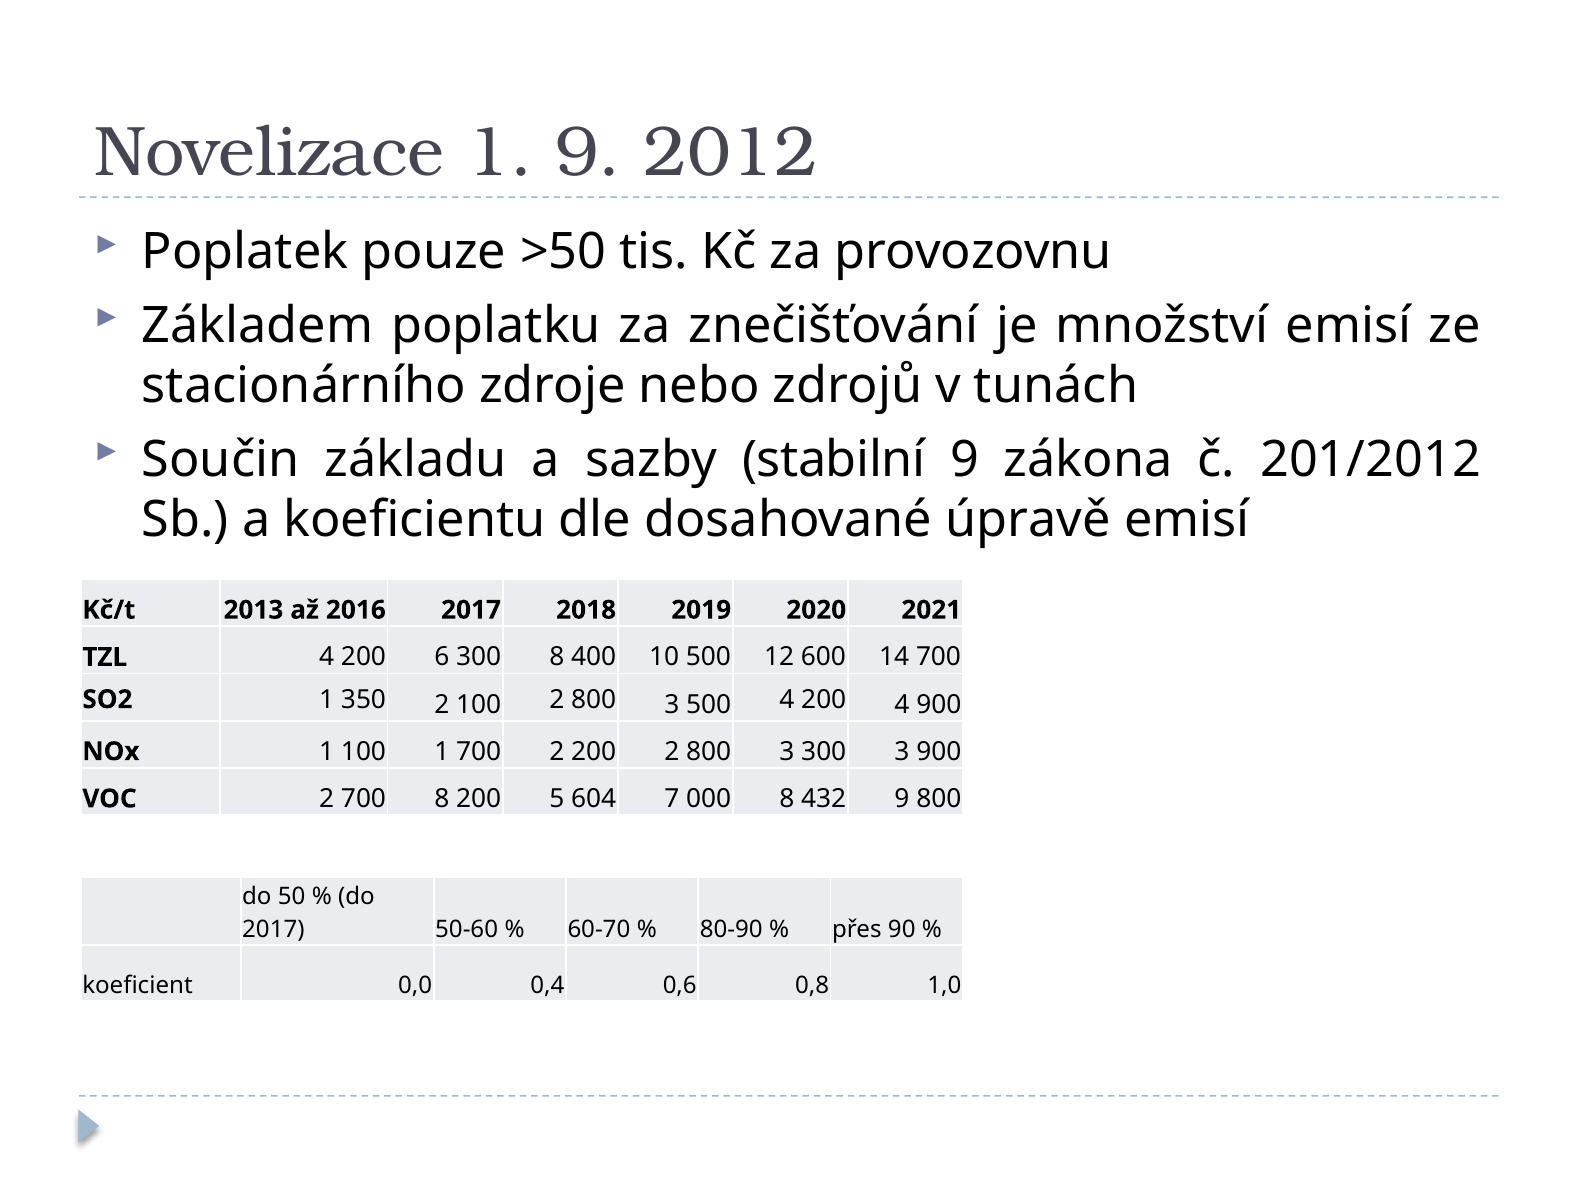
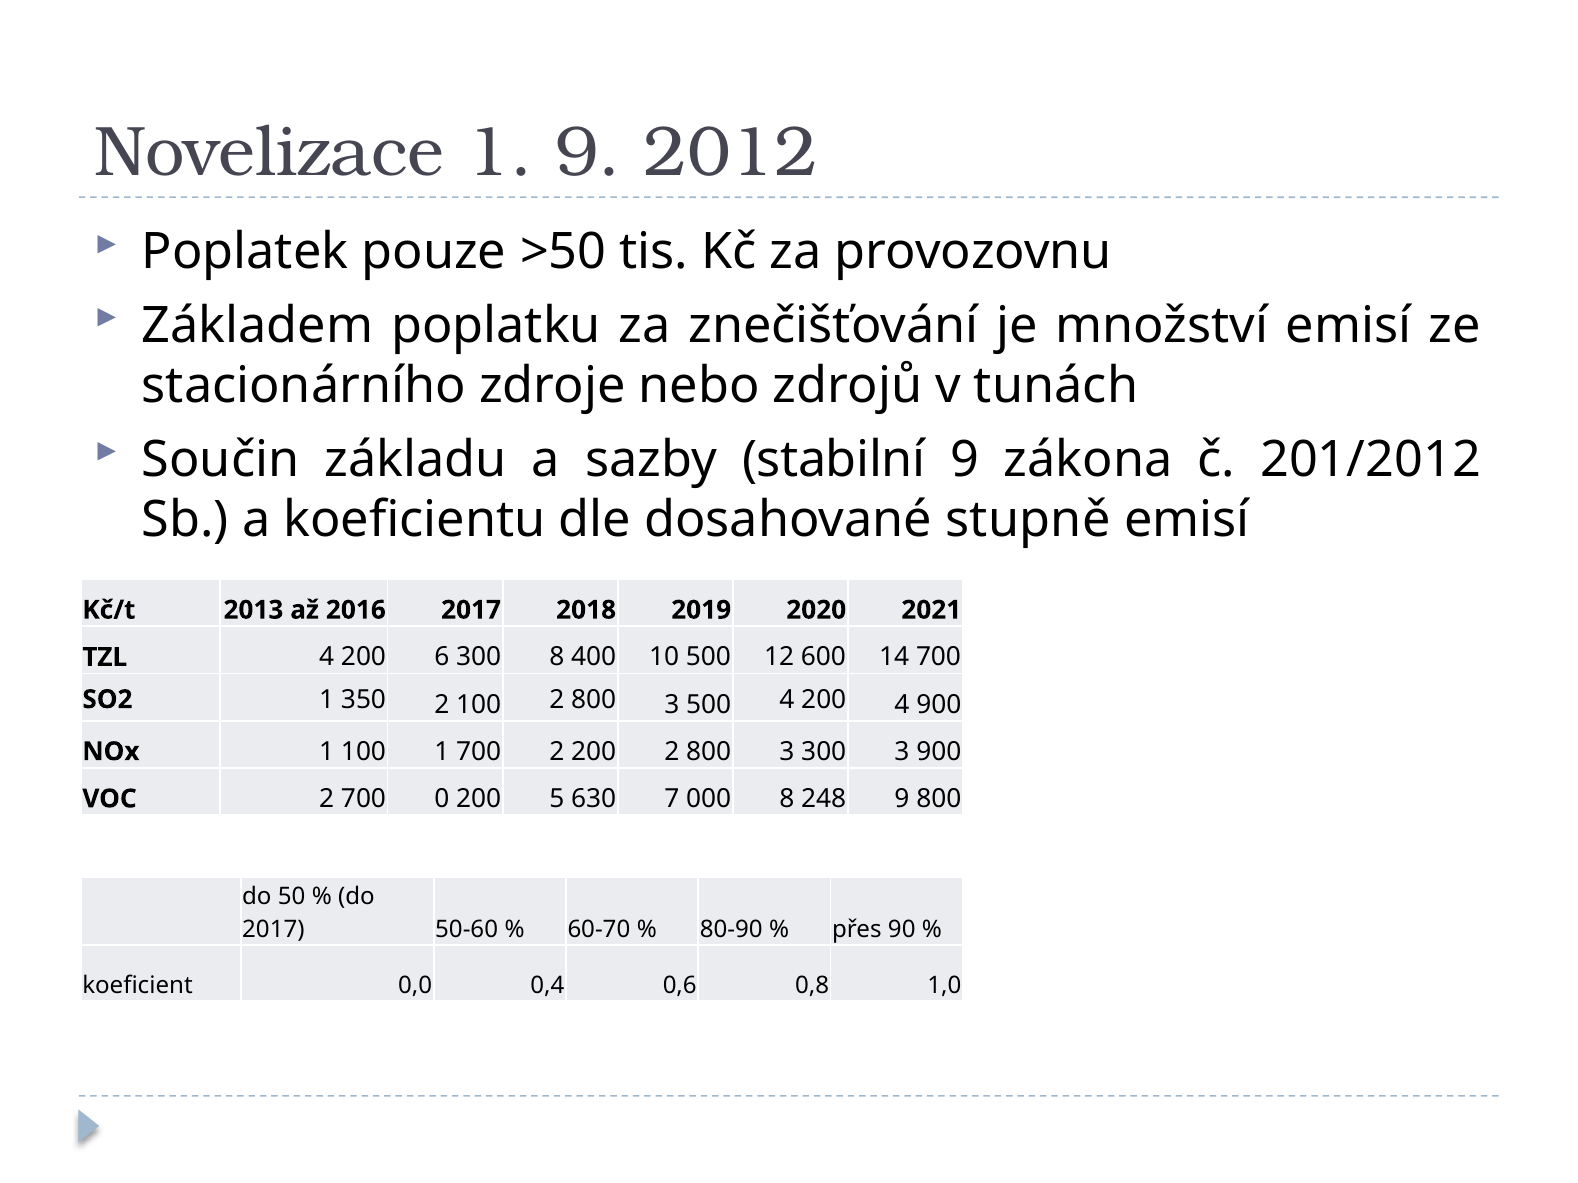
úpravě: úpravě -> stupně (1028, 520)
700 8: 8 -> 0 (442, 799)
604: 604 -> 630 (594, 799)
432: 432 -> 248 (824, 799)
